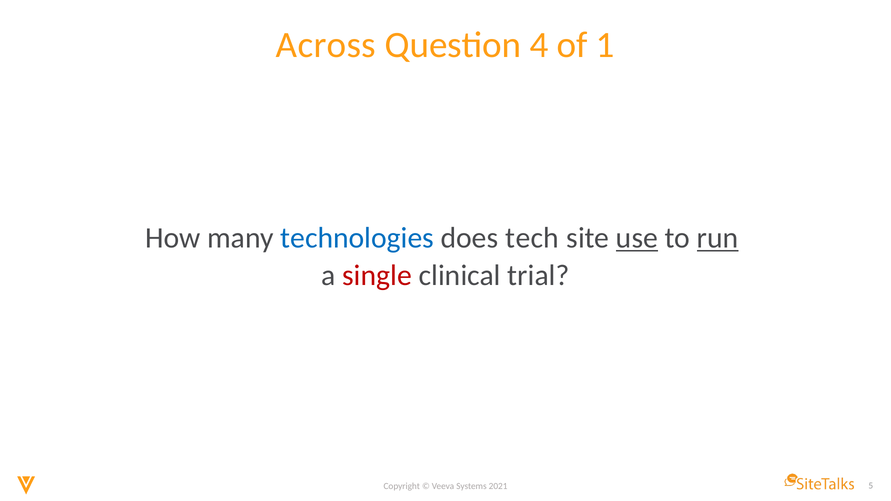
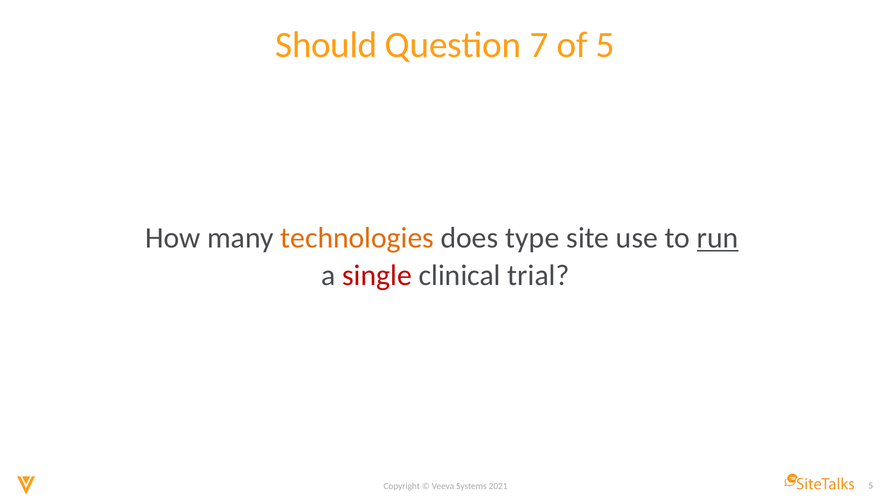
Across: Across -> Should (326, 45)
4: 4 -> 7 (539, 45)
of 1: 1 -> 5 (605, 45)
technologies colour: blue -> orange (357, 238)
tech: tech -> type (532, 238)
use underline: present -> none (637, 238)
